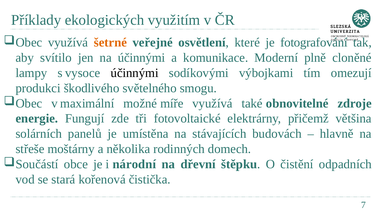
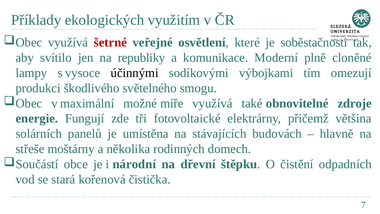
šetrné colour: orange -> red (110, 42)
fotografování: fotografování -> soběstačnosti (314, 42)
na účinnými: účinnými -> republiky (142, 58)
